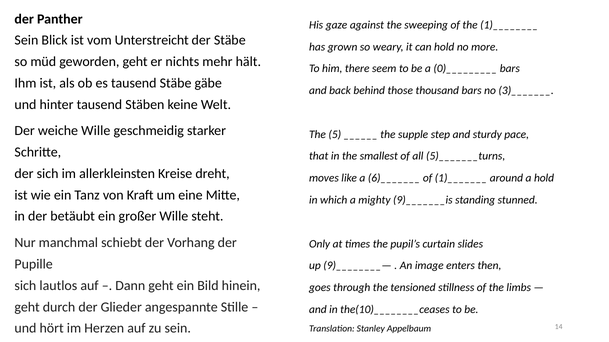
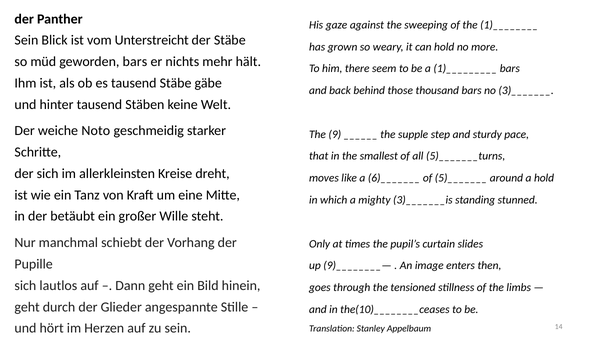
geworden geht: geht -> bars (135, 62)
0)_________: 0)_________ -> 1)_________ (465, 69)
weiche Wille: Wille -> Noto (96, 131)
5: 5 -> 9 (335, 135)
1)_______: 1)_______ -> 5)_______ (461, 178)
9)_______is: 9)_______is -> 3)_______is (423, 200)
